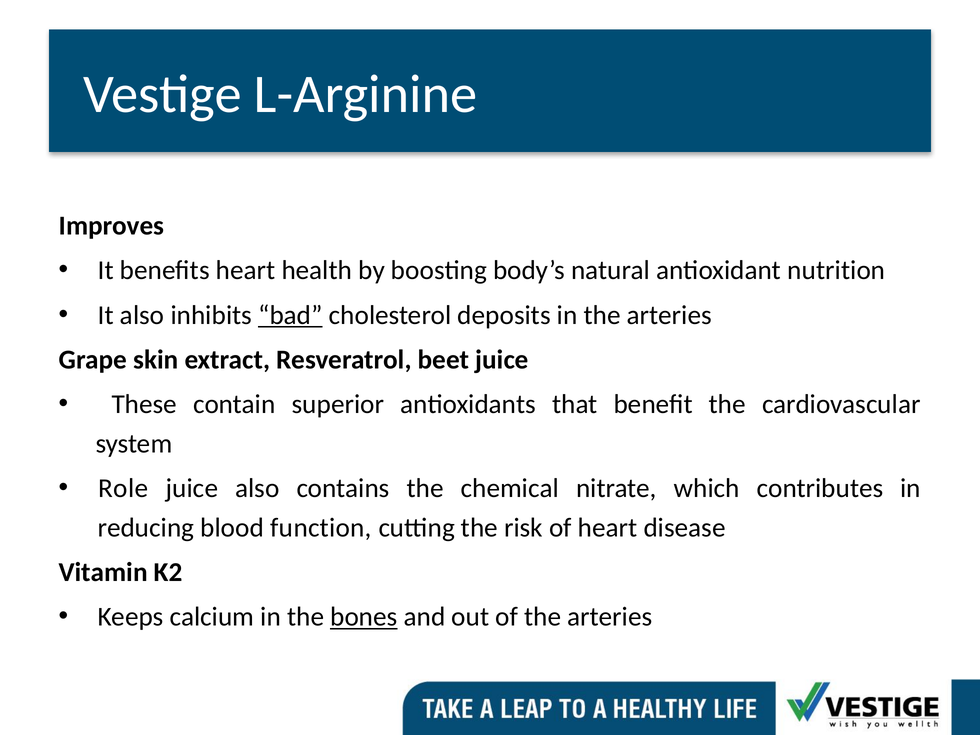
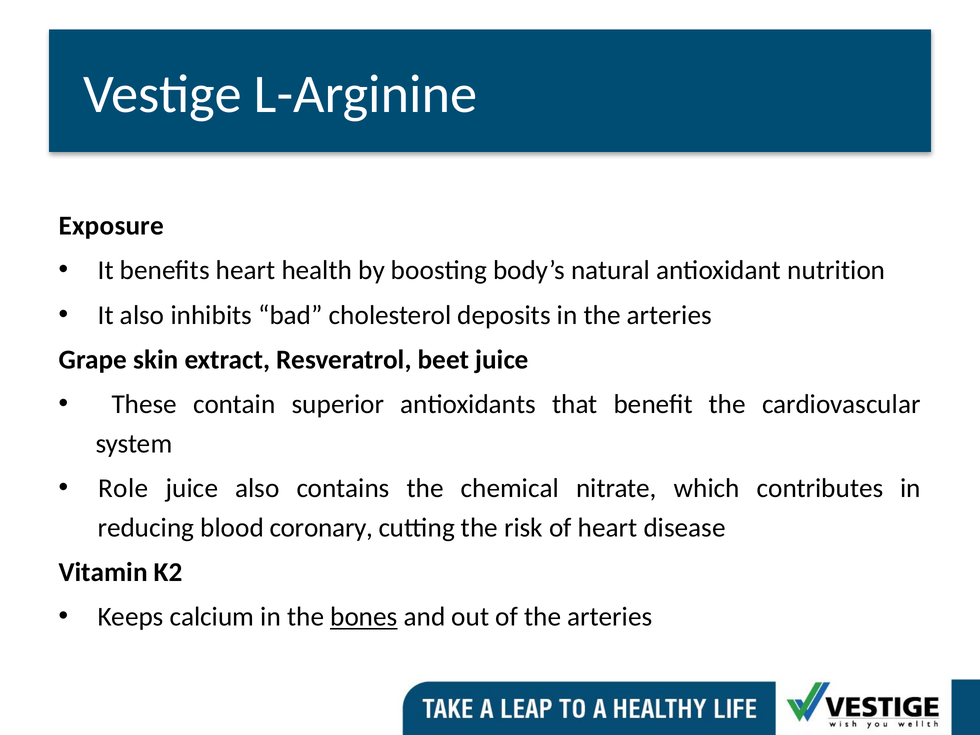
Improves: Improves -> Exposure (111, 226)
bad underline: present -> none (290, 315)
function: function -> coronary (321, 528)
